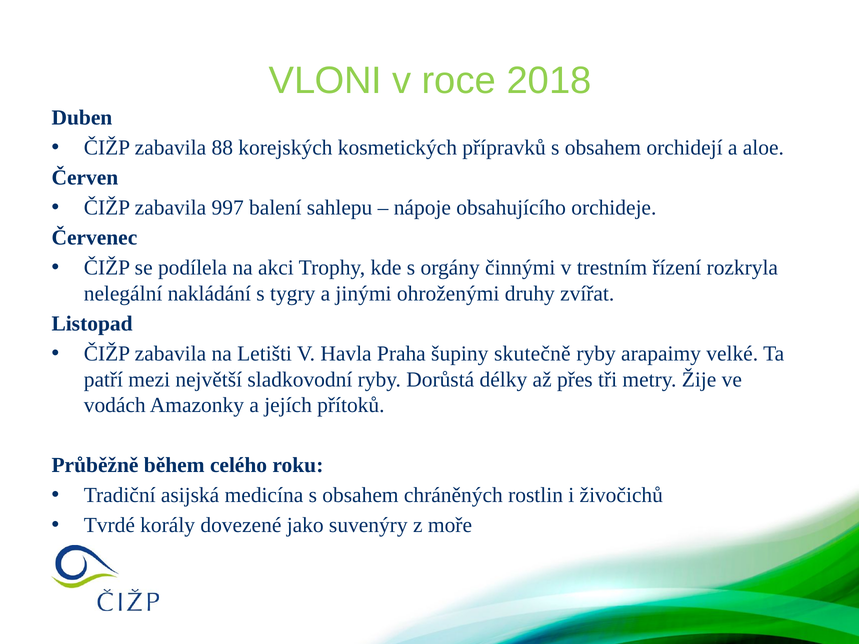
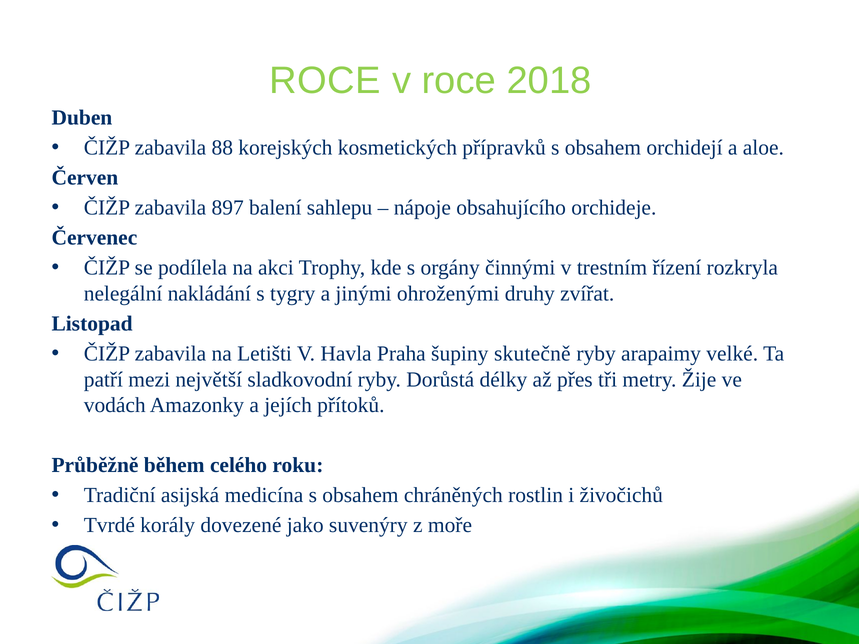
VLONI: VLONI -> ROCE (325, 81)
997: 997 -> 897 (228, 208)
